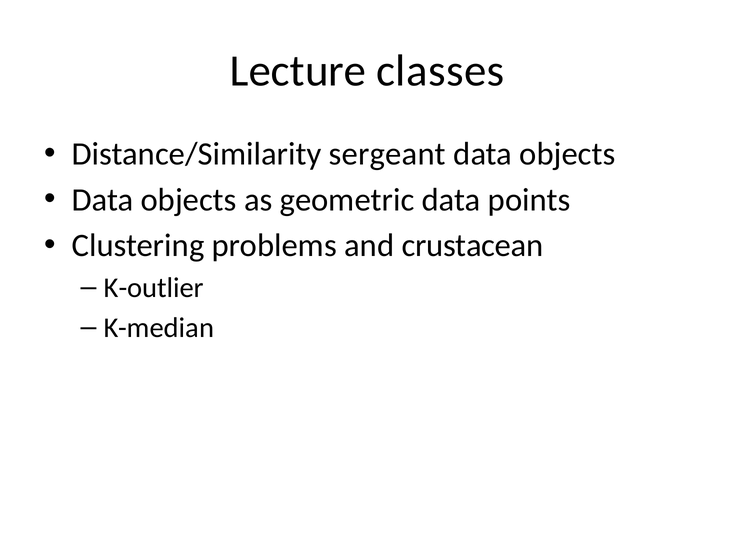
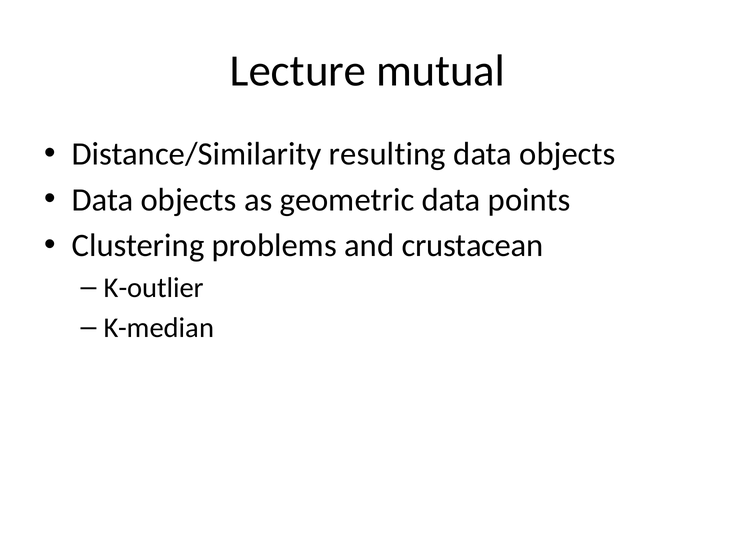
classes: classes -> mutual (441, 71)
sergeant: sergeant -> resulting (387, 154)
